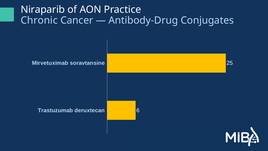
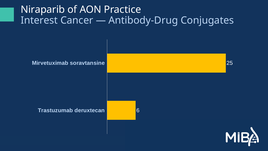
Chronic: Chronic -> Interest (39, 20)
